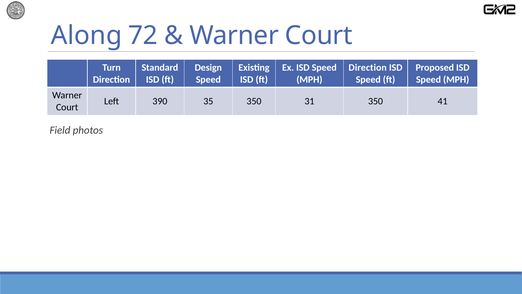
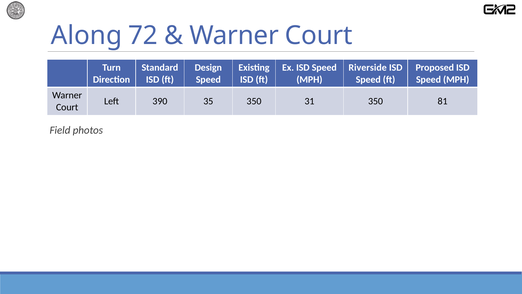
Direction: Direction -> Riverside (368, 67)
41: 41 -> 81 (443, 101)
